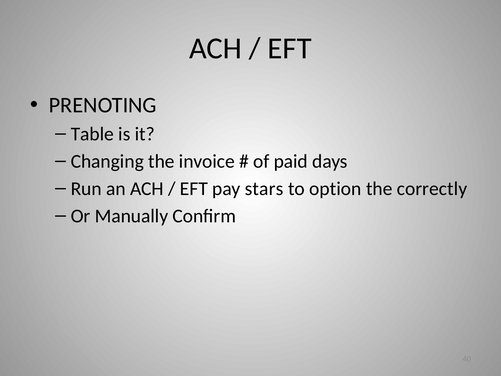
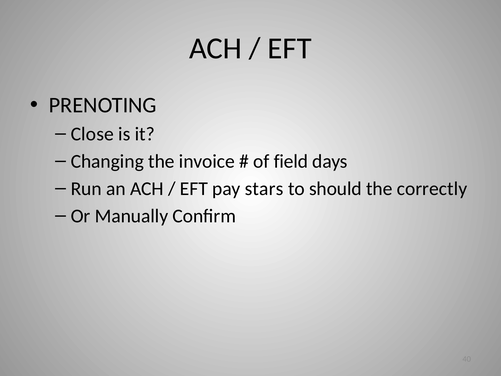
Table: Table -> Close (92, 134)
paid: paid -> field (291, 161)
option: option -> should (335, 188)
